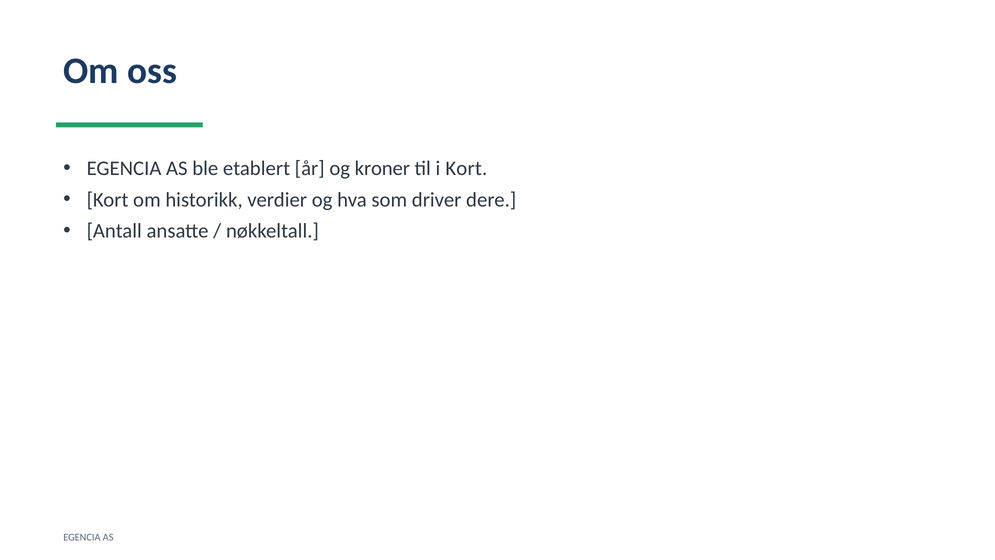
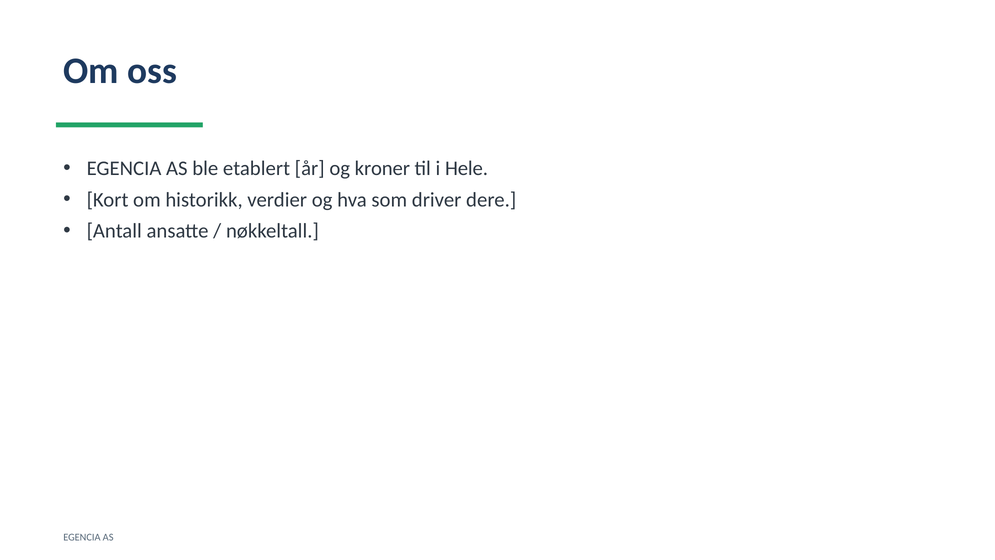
i Kort: Kort -> Hele (467, 169)
